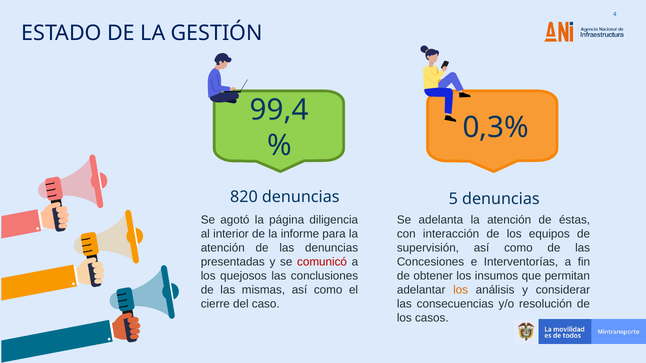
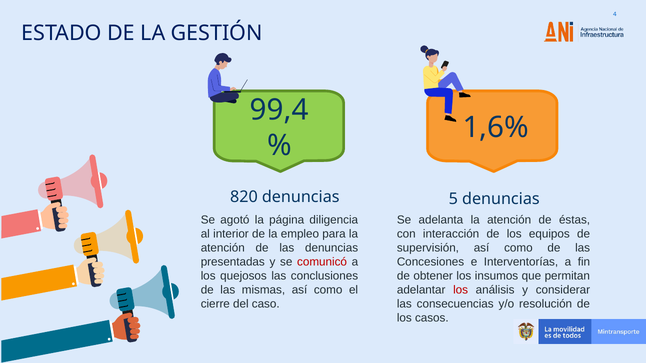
0,3%: 0,3% -> 1,6% (496, 128)
informe: informe -> empleo (300, 234)
los colour: orange -> red (461, 290)
